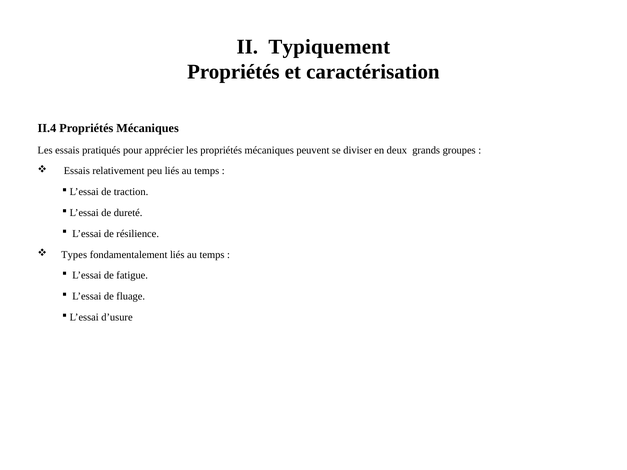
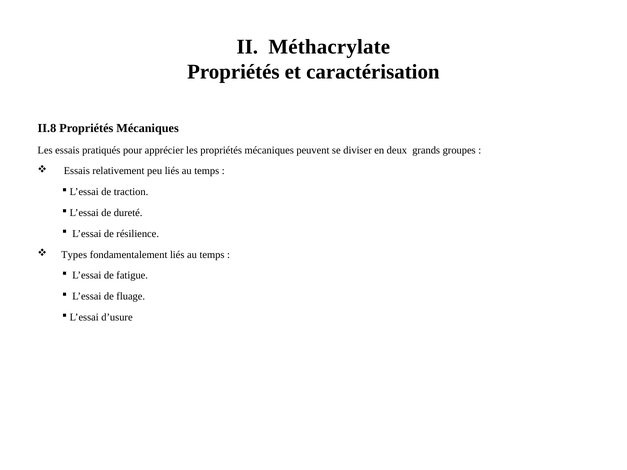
Typiquement: Typiquement -> Méthacrylate (329, 47)
II.4: II.4 -> II.8 (47, 128)
